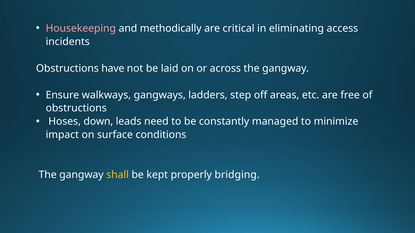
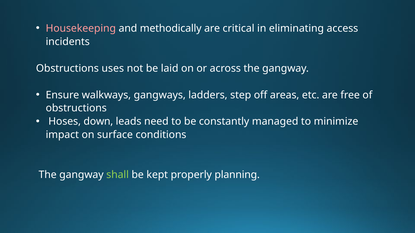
have: have -> uses (113, 68)
shall colour: yellow -> light green (118, 175)
bridging: bridging -> planning (237, 175)
